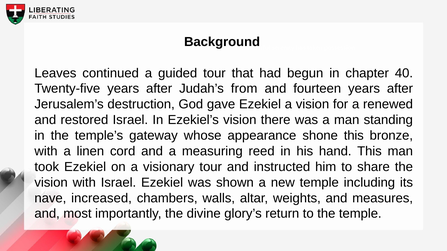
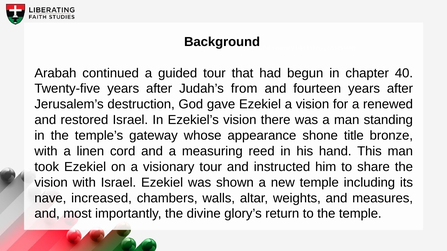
Leaves: Leaves -> Arabah (55, 73)
shone this: this -> title (354, 136)
